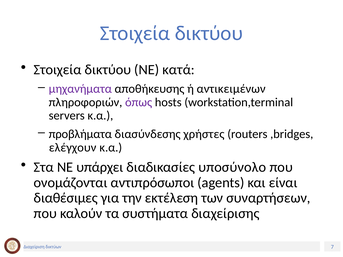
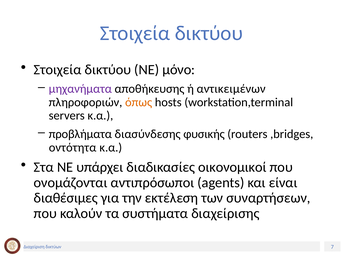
κατά: κατά -> μόνο (179, 70)
όπως colour: purple -> orange (139, 102)
χρήστες: χρήστες -> φυσικής (204, 134)
ελέγχουν: ελέγχουν -> οντότητα (73, 148)
υποσύνολο: υποσύνολο -> οικονομικοί (232, 167)
